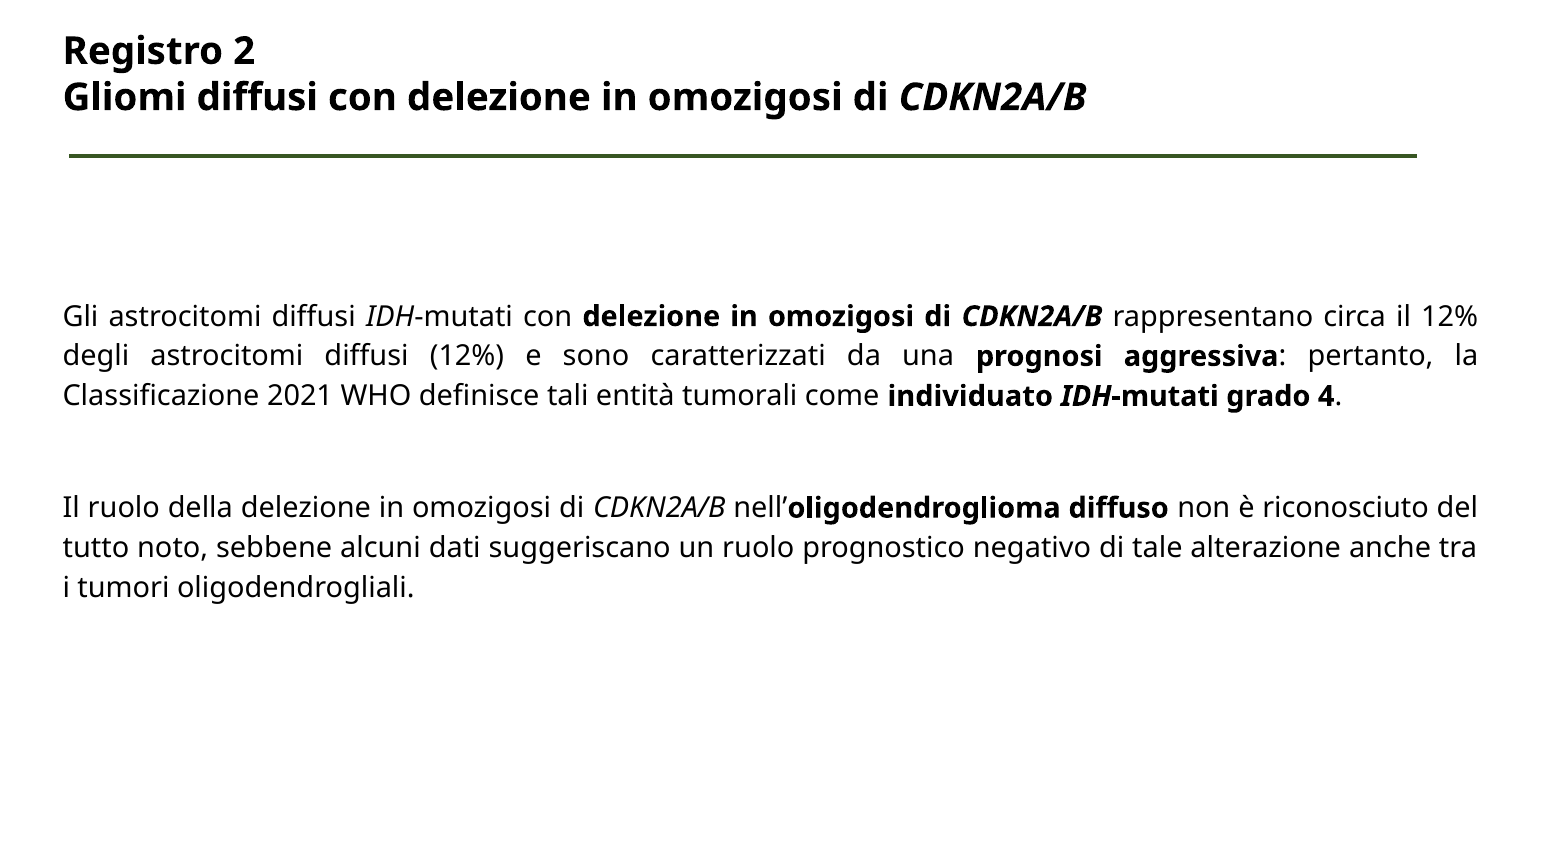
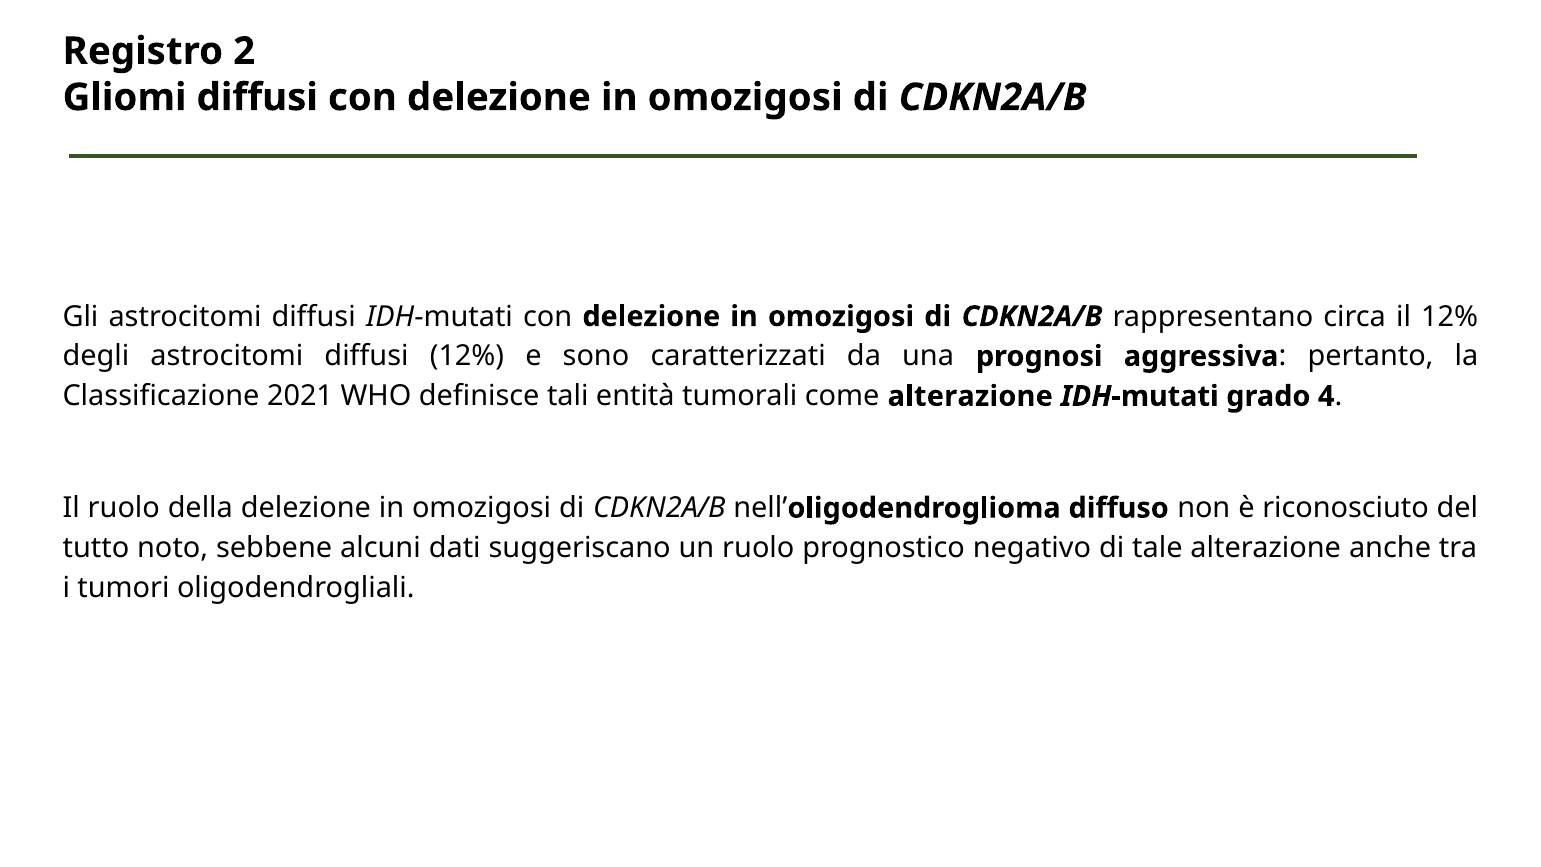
come individuato: individuato -> alterazione (970, 396)
